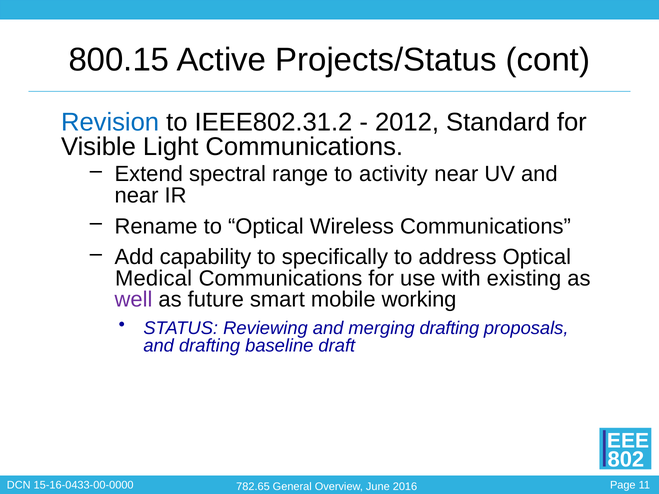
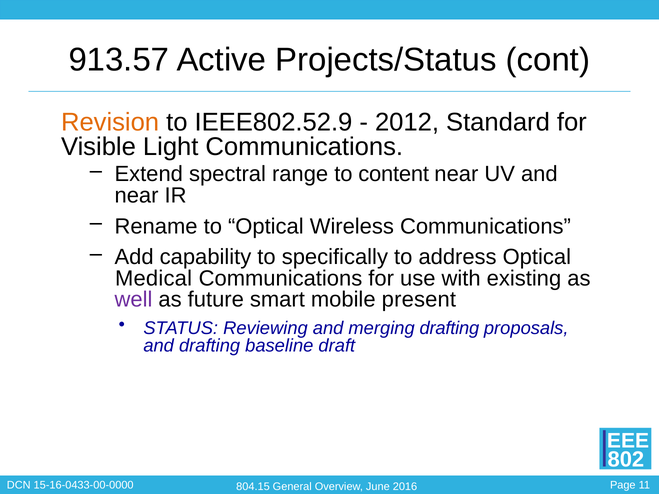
800.15: 800.15 -> 913.57 (119, 60)
Revision colour: blue -> orange (110, 122)
IEEE802.31.2: IEEE802.31.2 -> IEEE802.52.9 (273, 122)
activity: activity -> content (394, 174)
working: working -> present (419, 300)
782.65: 782.65 -> 804.15 (253, 487)
